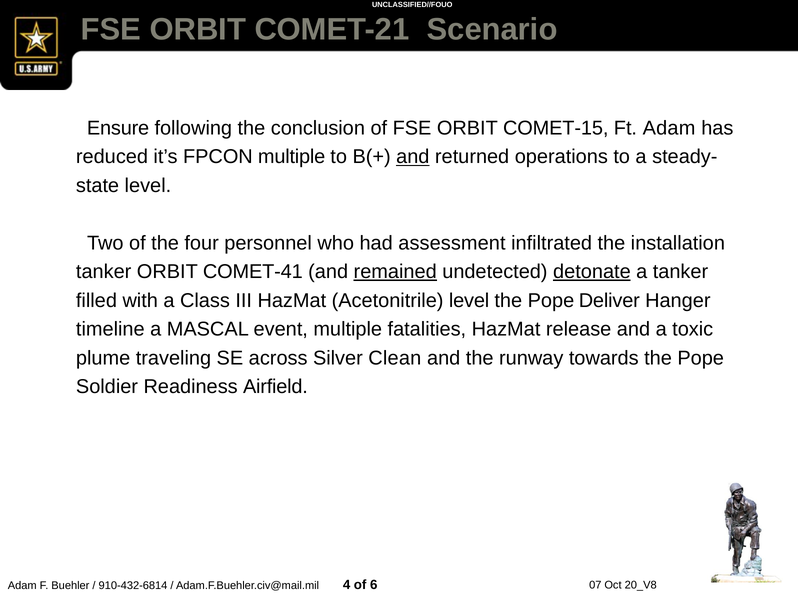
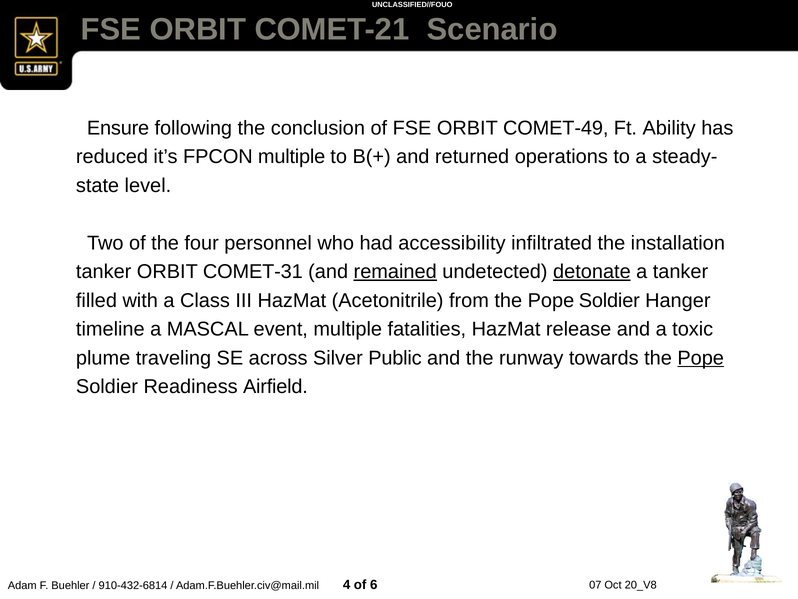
COMET-15: COMET-15 -> COMET-49 (556, 128)
Ft Adam: Adam -> Ability (669, 128)
and underline: present -> none (413, 157)
assessment: assessment -> accessibility (452, 243)
COMET-41: COMET-41 -> COMET-31 (253, 272)
Acetonitrile level: level -> from (469, 300)
Deliver: Deliver -> Soldier (609, 300)
Clean: Clean -> Public (395, 358)
Pope underline: none -> present (701, 358)
